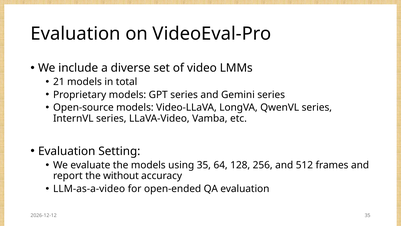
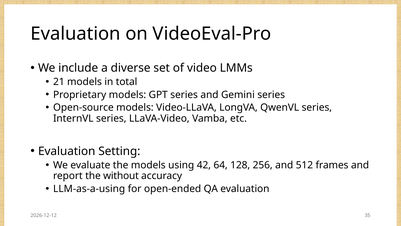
using 35: 35 -> 42 (204, 165)
LLM-as-a-video: LLM-as-a-video -> LLM-as-a-using (89, 189)
